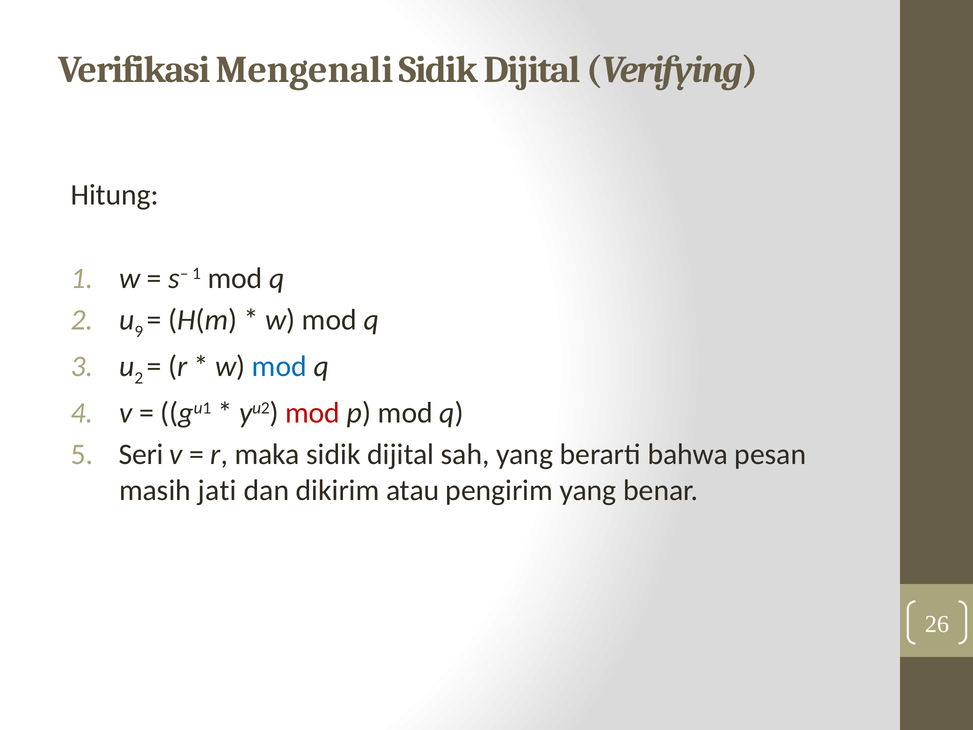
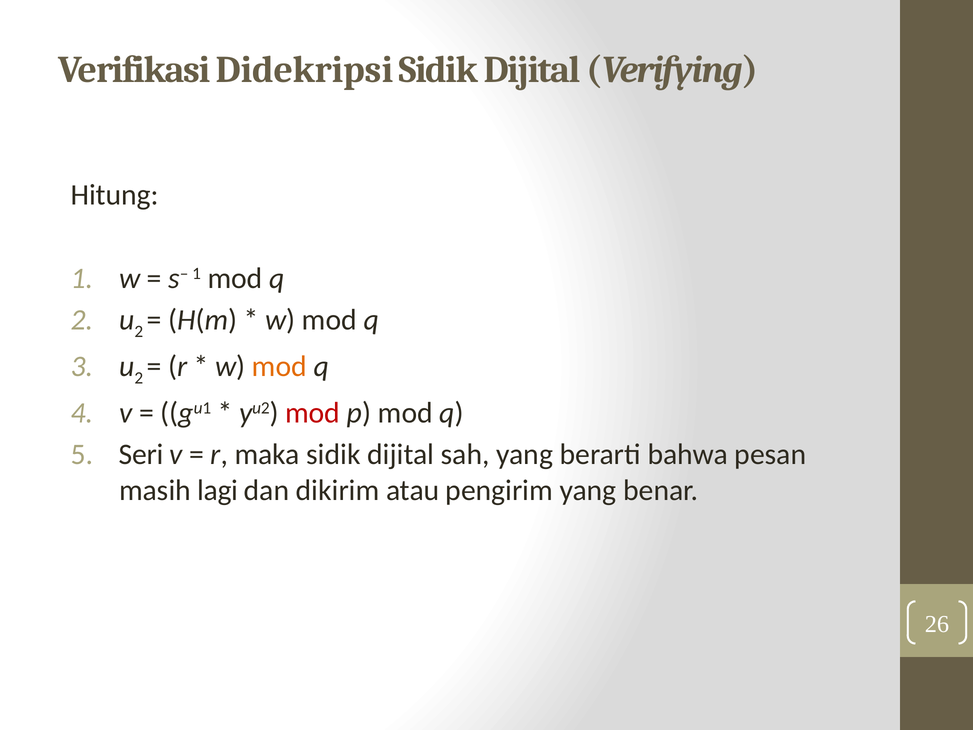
Mengenali: Mengenali -> Didekripsi (305, 70)
9: 9 -> 2 (139, 331)
mod colour: blue -> orange (279, 366)
jati: jati -> lagi (218, 490)
